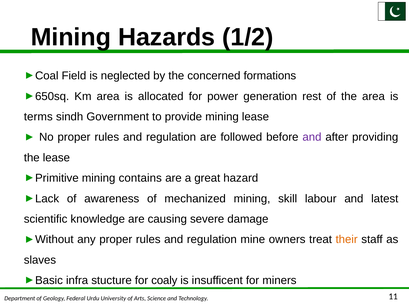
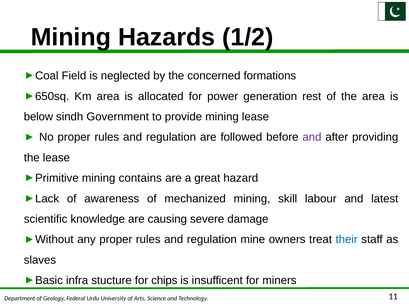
terms: terms -> below (38, 117)
their colour: orange -> blue (347, 239)
coaly: coaly -> chips (164, 280)
